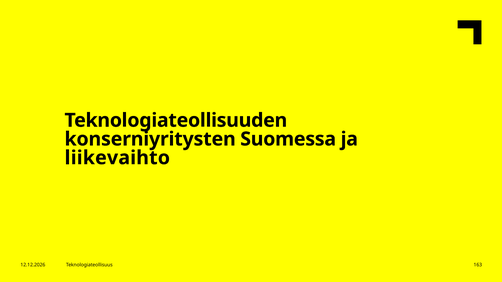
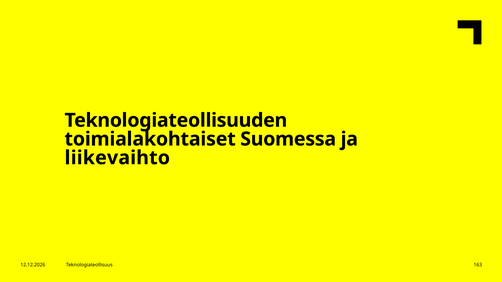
konserniyritysten: konserniyritysten -> toimialakohtaiset (150, 139)
